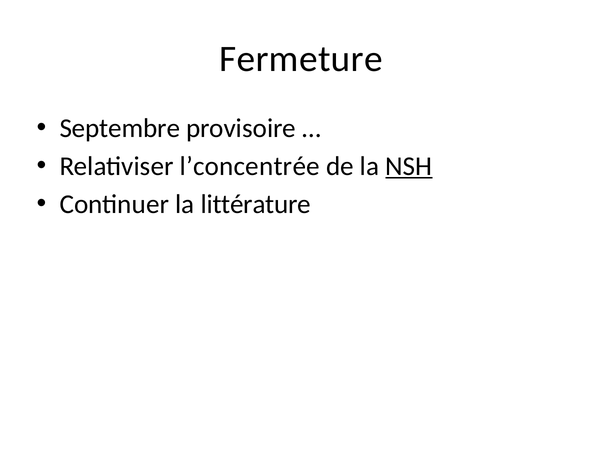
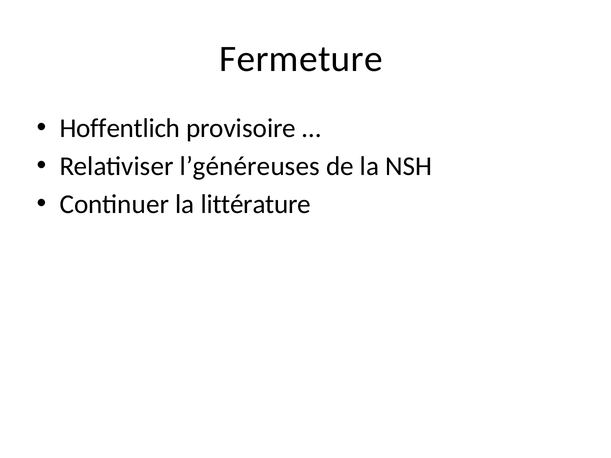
Septembre: Septembre -> Hoffentlich (120, 128)
l’concentrée: l’concentrée -> l’généreuses (250, 166)
NSH underline: present -> none (409, 166)
